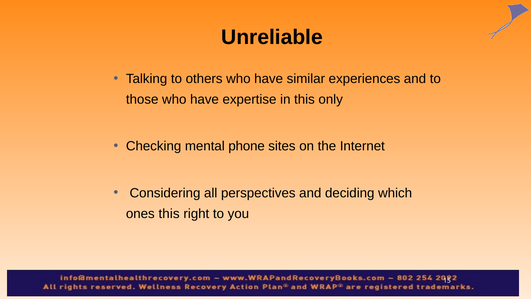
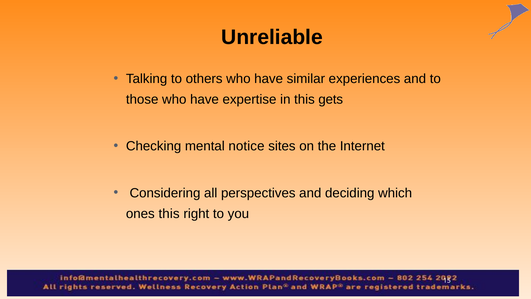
only: only -> gets (331, 99)
phone: phone -> notice (246, 146)
